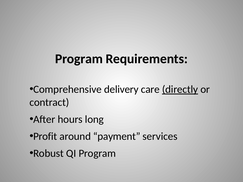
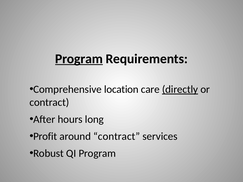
Program underline: none -> present (79, 59)
delivery: delivery -> location (121, 89)
around payment: payment -> contract (117, 136)
